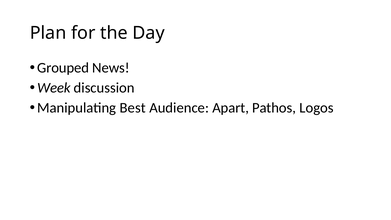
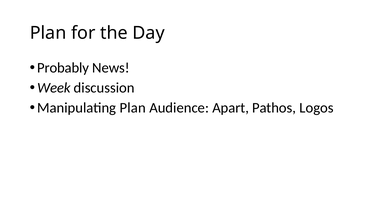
Grouped: Grouped -> Probably (63, 68)
Manipulating Best: Best -> Plan (133, 108)
